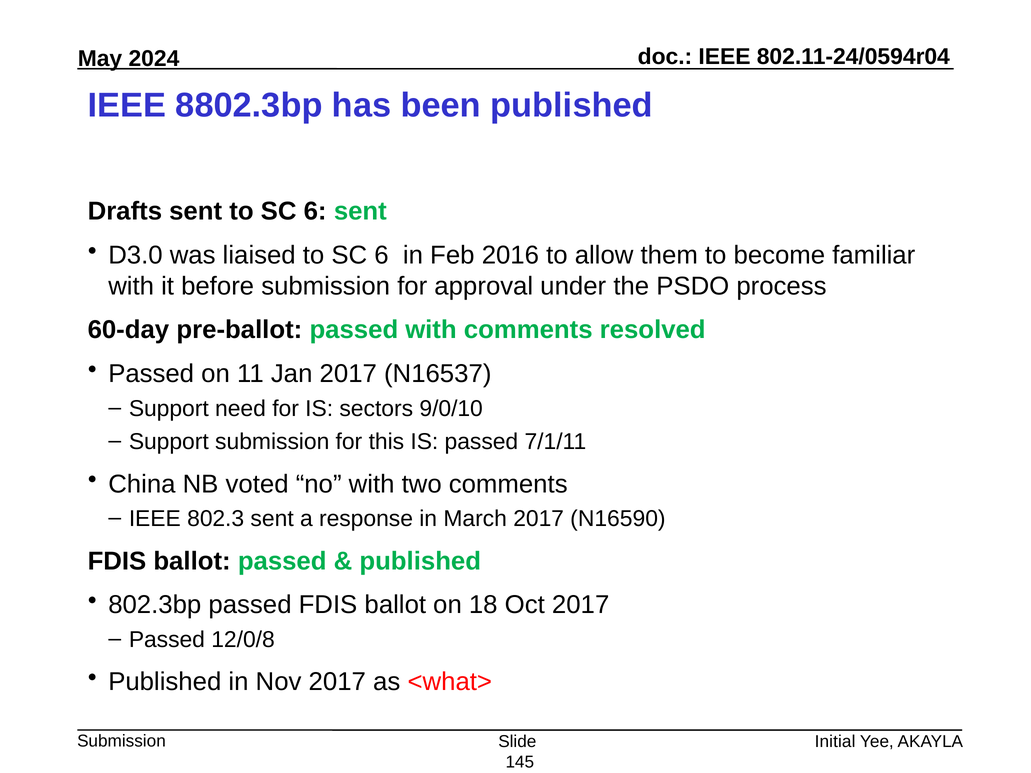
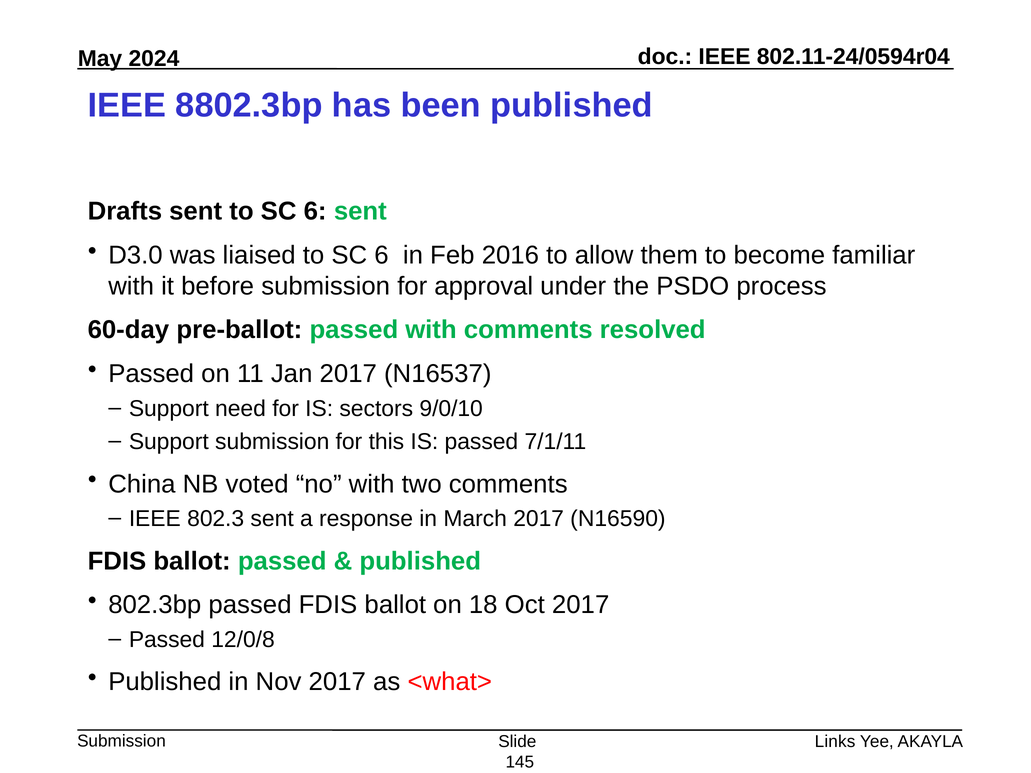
Initial: Initial -> Links (835, 742)
